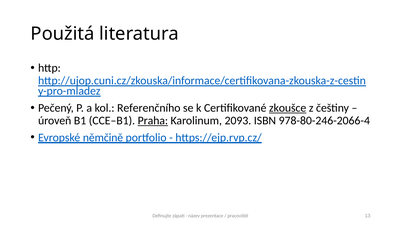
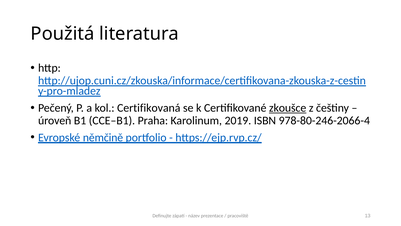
Referenčního: Referenčního -> Certifikovaná (149, 108)
Praha underline: present -> none (153, 120)
2093: 2093 -> 2019 (238, 120)
